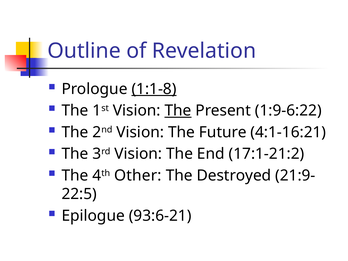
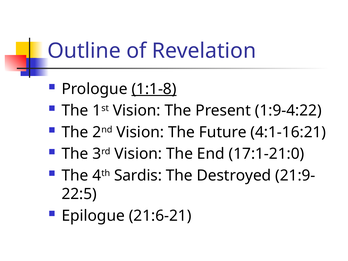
The underline: present -> none (178, 111)
1:9-6:22: 1:9-6:22 -> 1:9-4:22 (288, 111)
17:1-21:2: 17:1-21:2 -> 17:1-21:0 (266, 154)
Other: Other -> Sardis (138, 176)
93:6-21: 93:6-21 -> 21:6-21 (160, 216)
